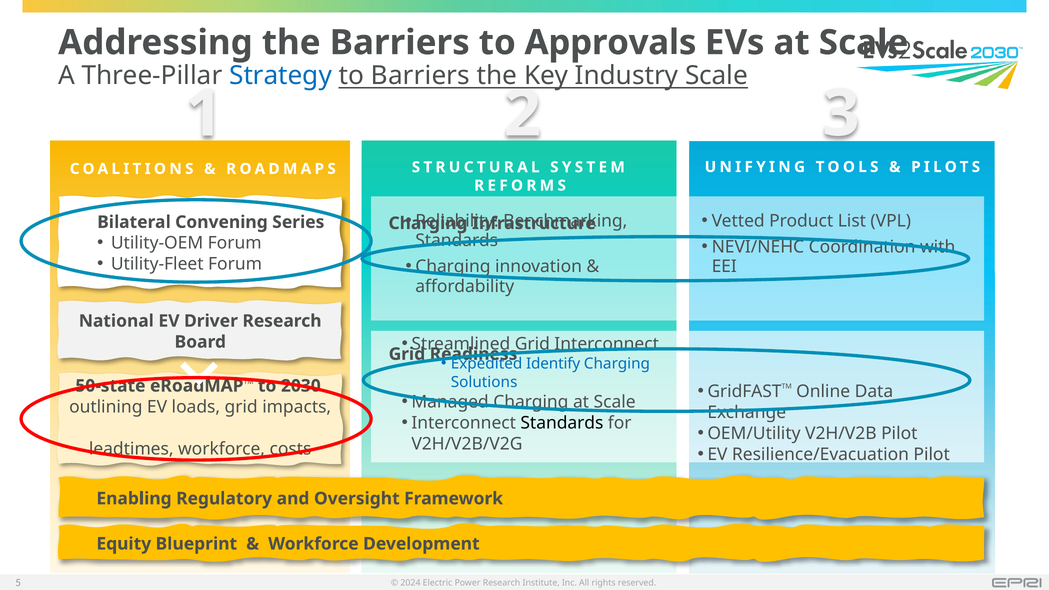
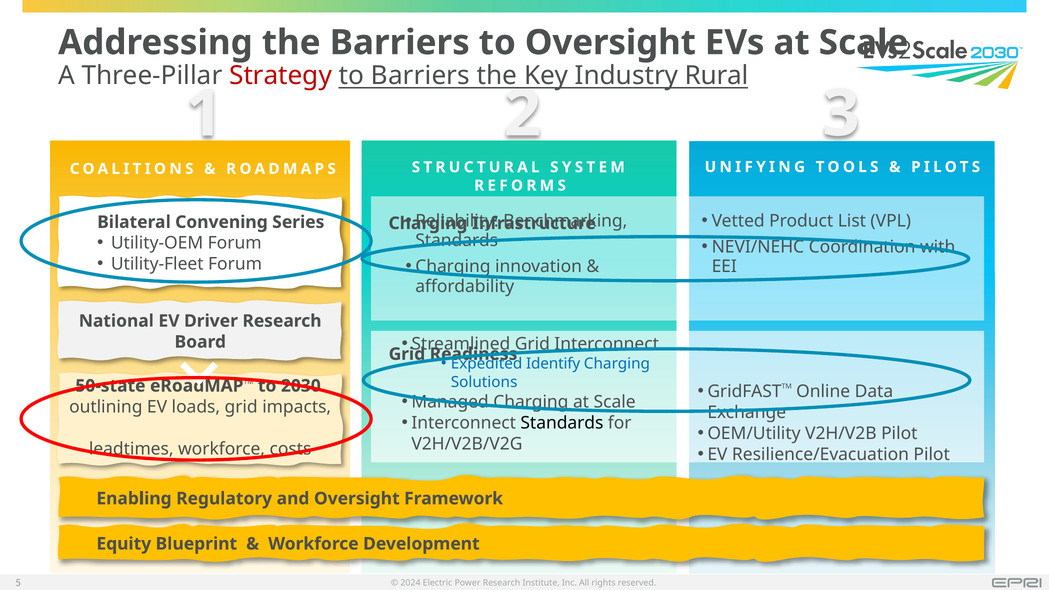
to Approvals: Approvals -> Oversight (610, 43)
Strategy colour: blue -> red (281, 76)
Industry Scale: Scale -> Rural (717, 76)
